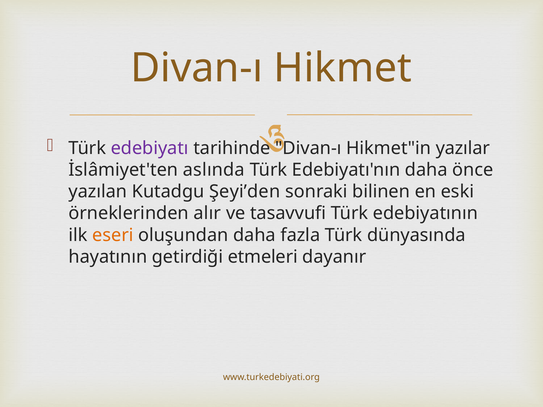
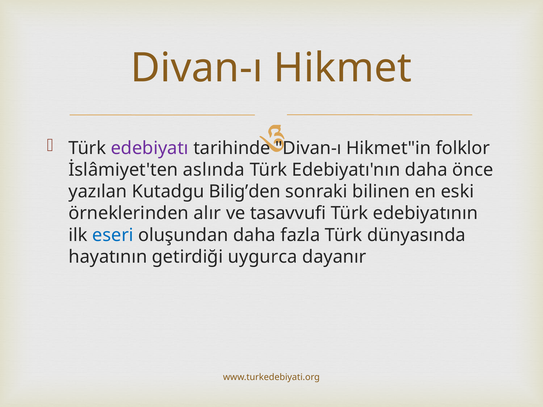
yazılar: yazılar -> folklor (463, 148)
Şeyi’den: Şeyi’den -> Bilig’den (245, 192)
eseri colour: orange -> blue (113, 235)
etmeleri: etmeleri -> uygurca (263, 257)
